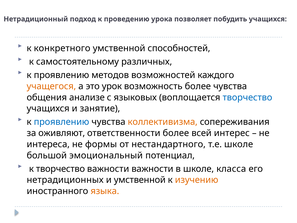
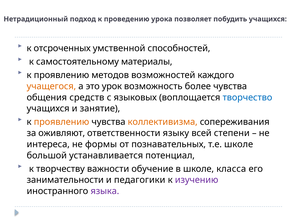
конкретного: конкретного -> отсроченных (62, 48)
различных: различных -> материалы (147, 62)
анализе: анализе -> средств (87, 97)
проявлению colour: blue -> orange (61, 122)
ответственности более: более -> языку (176, 133)
интерес: интерес -> степени (232, 133)
нестандартного: нестандартного -> познавательных (169, 144)
эмоциональный: эмоциональный -> устанавливается (106, 155)
к творчество: творчество -> творчеству (60, 169)
важности важности: важности -> обучение (152, 169)
нетрадиционных: нетрадиционных -> занимательности (65, 180)
и умственной: умственной -> педагогики (140, 180)
изучению colour: orange -> purple (197, 180)
языка colour: orange -> purple (105, 191)
